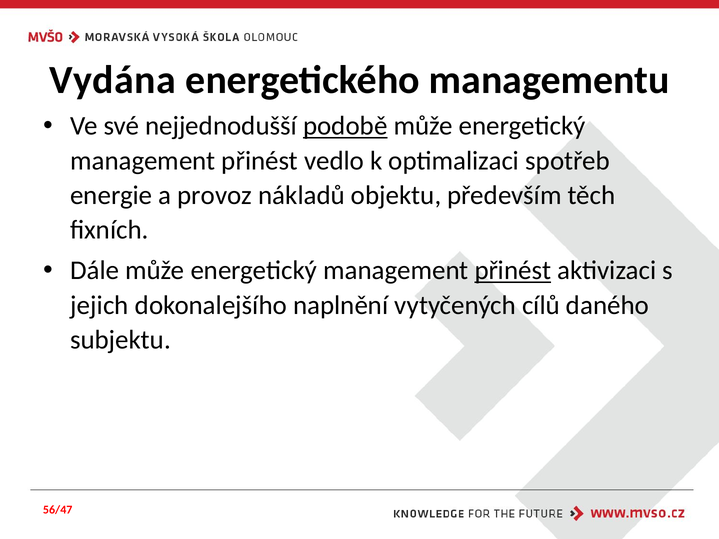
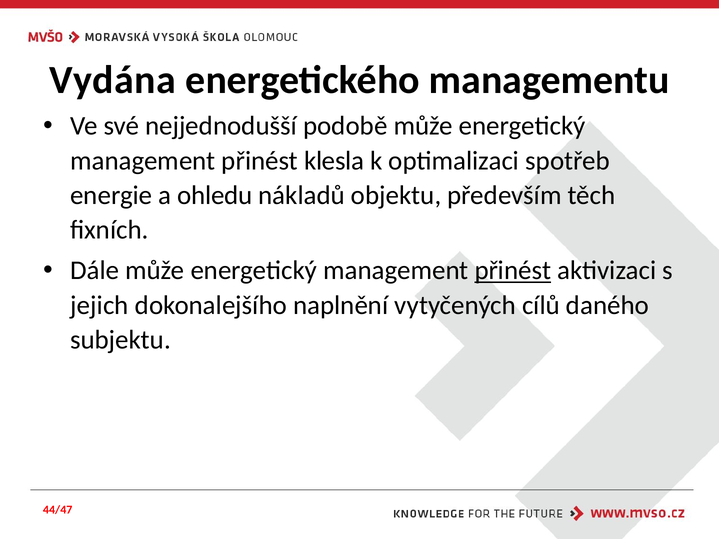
podobě underline: present -> none (345, 126)
vedlo: vedlo -> klesla (334, 161)
provoz: provoz -> ohledu (215, 195)
56/47: 56/47 -> 44/47 (58, 510)
